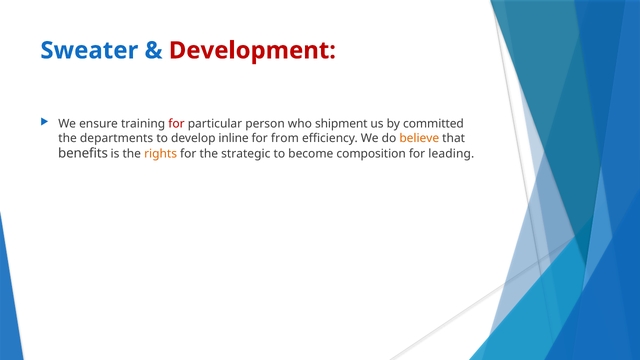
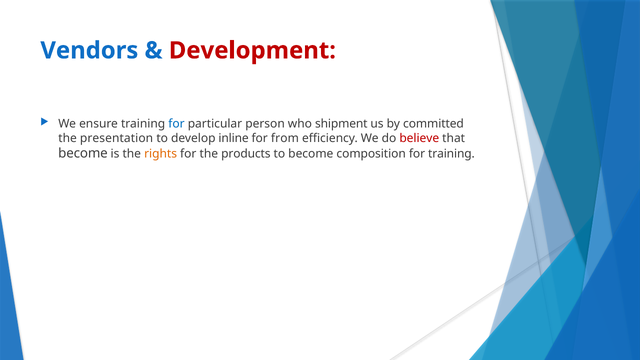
Sweater: Sweater -> Vendors (89, 50)
for colour: red -> blue (176, 124)
departments: departments -> presentation (117, 138)
believe colour: orange -> red (419, 138)
benefits: benefits -> become (83, 154)
strategic: strategic -> products (246, 154)
for leading: leading -> training (451, 154)
